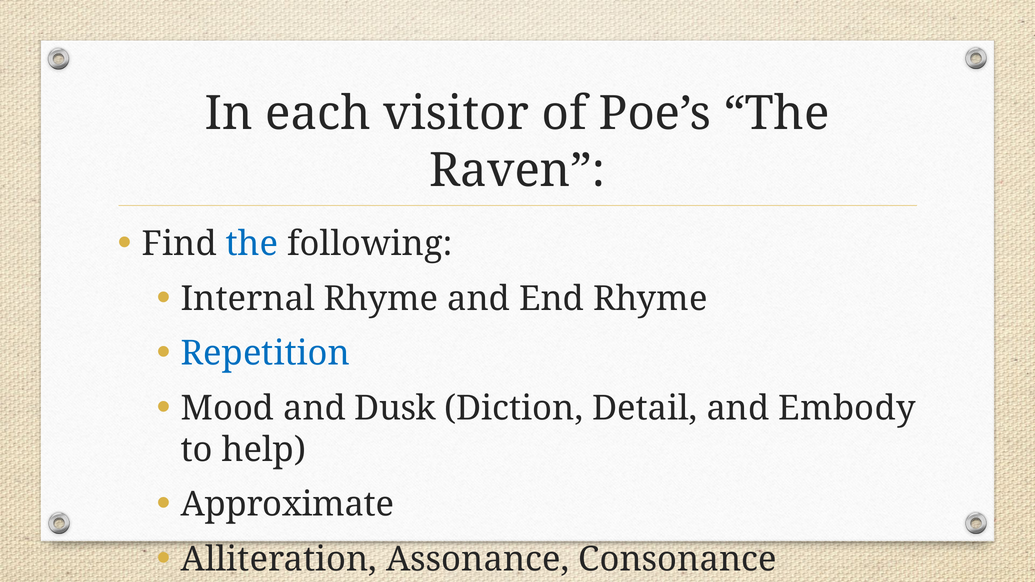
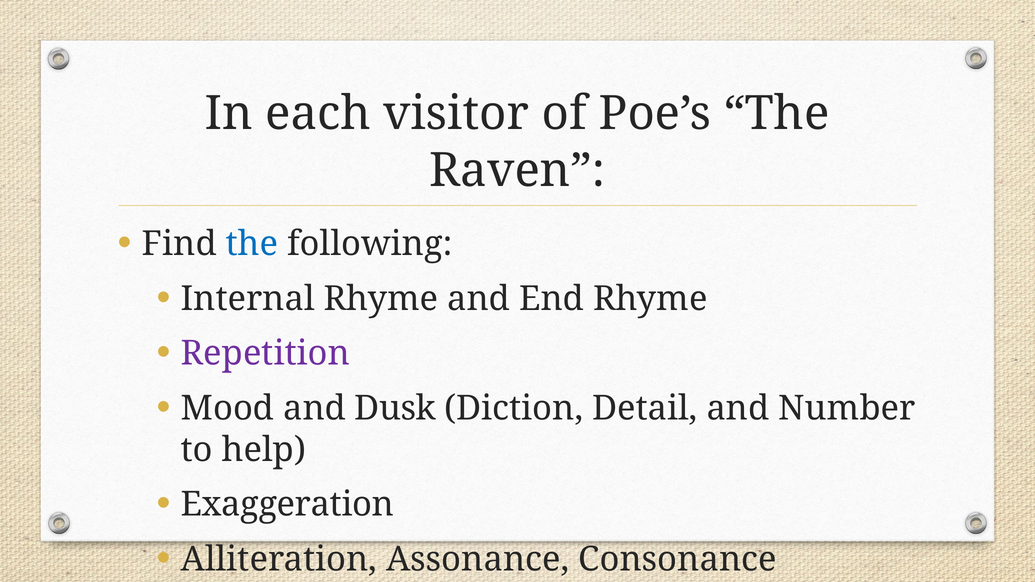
Repetition colour: blue -> purple (265, 354)
Embody: Embody -> Number (847, 408)
Approximate: Approximate -> Exaggeration (287, 505)
